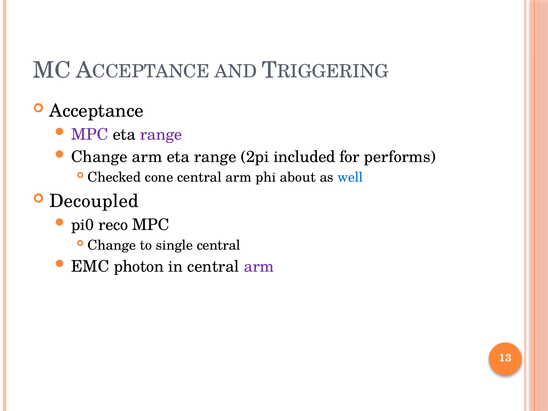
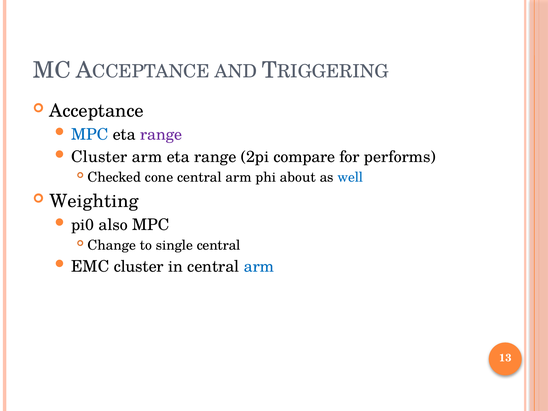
MPC colour: purple -> blue (90, 134)
Change: Change -> Cluster (99, 157)
included: included -> compare (304, 157)
Decoupled: Decoupled -> Weighting (94, 201)
reco: reco -> also (113, 225)
EMC photon: photon -> cluster (139, 266)
arm colour: purple -> blue (259, 266)
